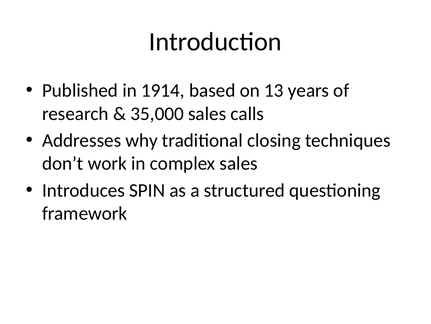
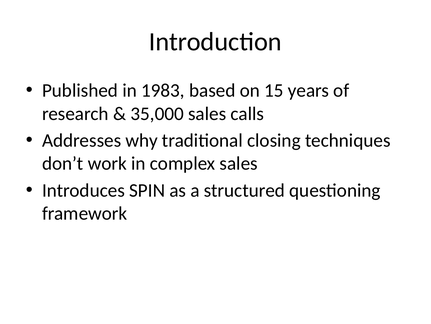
1914: 1914 -> 1983 (163, 90)
13: 13 -> 15 (274, 90)
